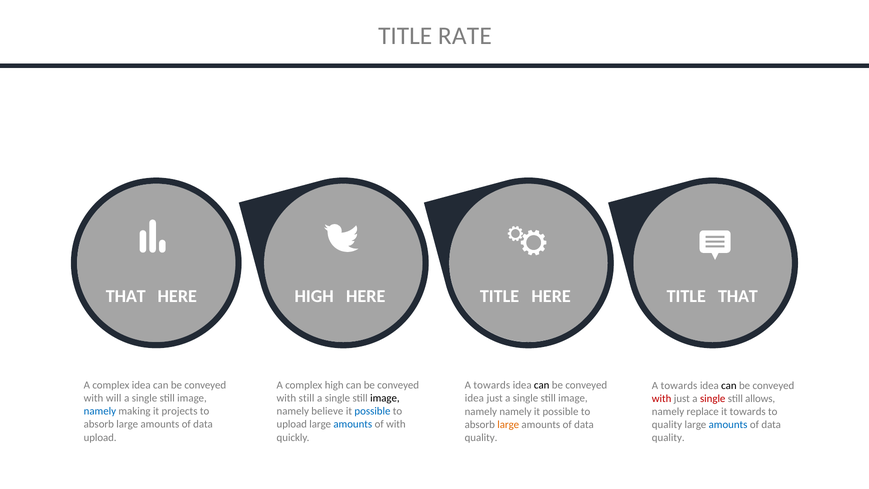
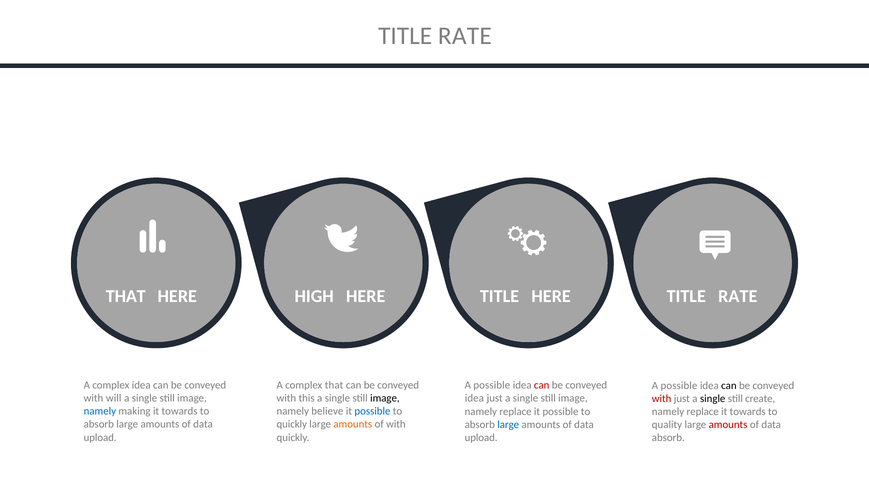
THAT: THAT -> RATE (738, 296)
complex high: high -> that (334, 385)
towards: towards -> possible (492, 385)
can colour: black -> red (542, 385)
towards: towards -> possible (679, 386)
with still: still -> this (307, 398)
single colour: red -> black (713, 399)
allows: allows -> create (760, 399)
making it projects: projects -> towards (180, 411)
namely: namely -> replace (515, 411)
upload: upload -> quickly (292, 424)
amounts colour: blue -> orange (353, 424)
large colour: orange -> blue (508, 424)
amounts colour: blue -> red (728, 425)
quality: quality -> upload (481, 437)
quality: quality -> absorb (668, 438)
